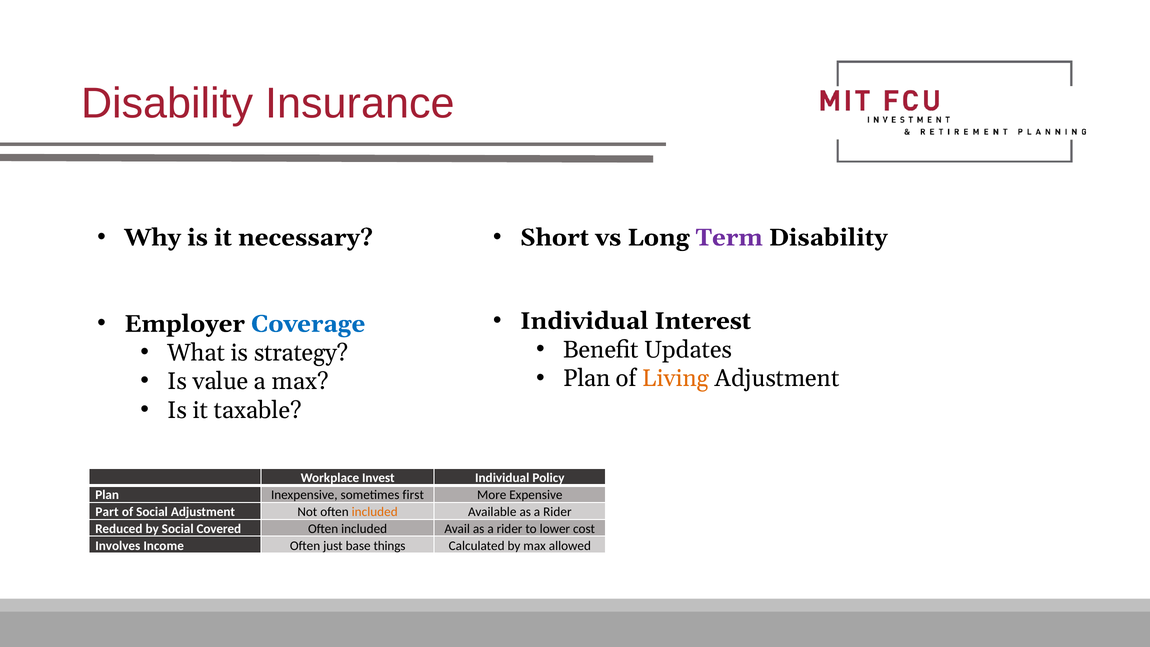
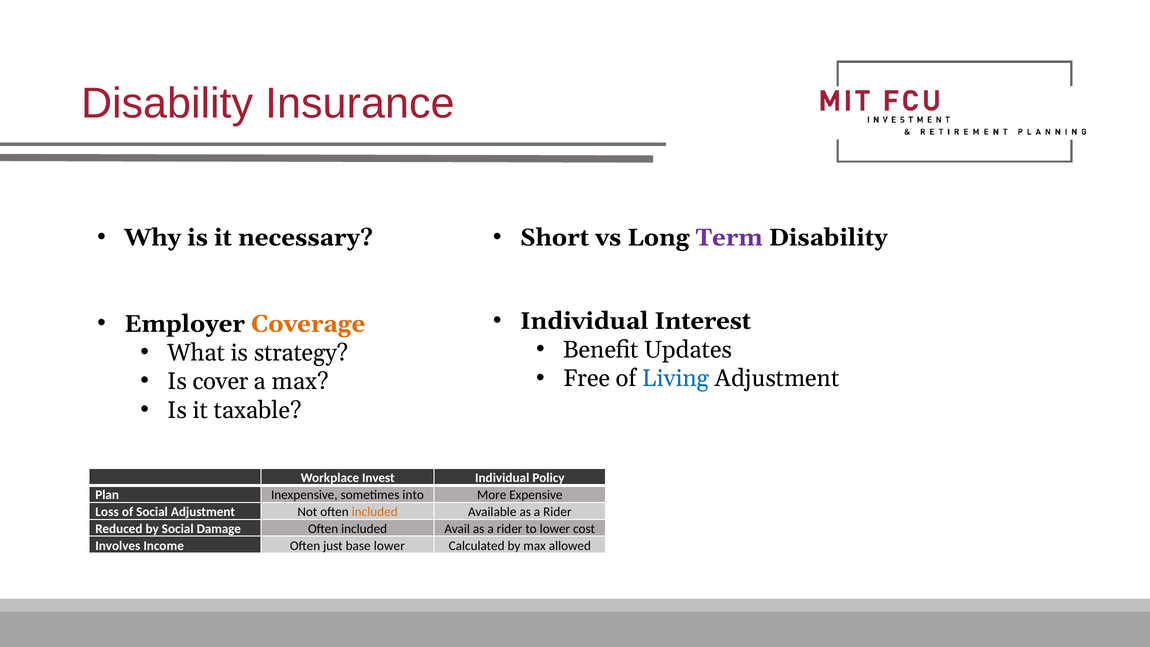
Coverage colour: blue -> orange (308, 324)
Plan: Plan -> Free (587, 378)
Living colour: orange -> blue (676, 378)
value: value -> cover (221, 381)
first: first -> into (413, 495)
Part: Part -> Loss (107, 512)
Covered: Covered -> Damage (219, 529)
base things: things -> lower (389, 546)
